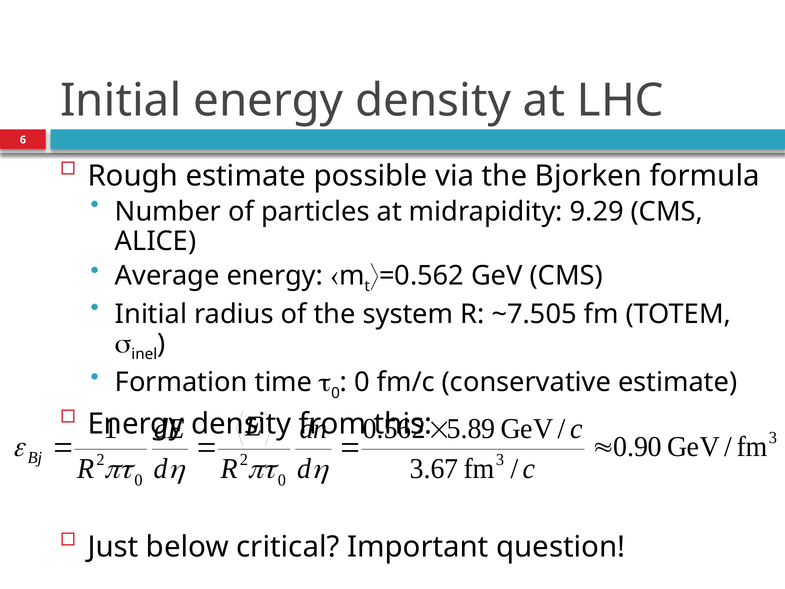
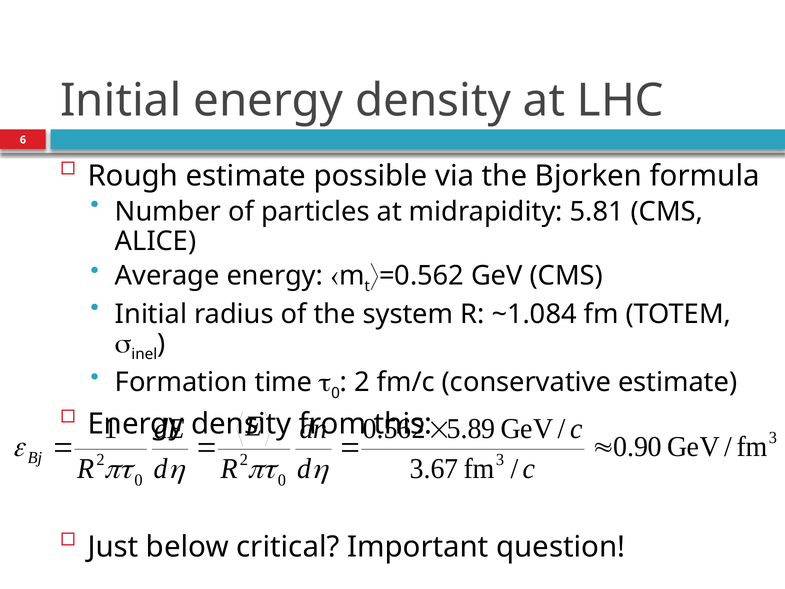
9.29: 9.29 -> 5.81 (597, 212)
~7.505: ~7.505 -> ~1.084 (534, 314)
0: 0 -> 2 (362, 382)
